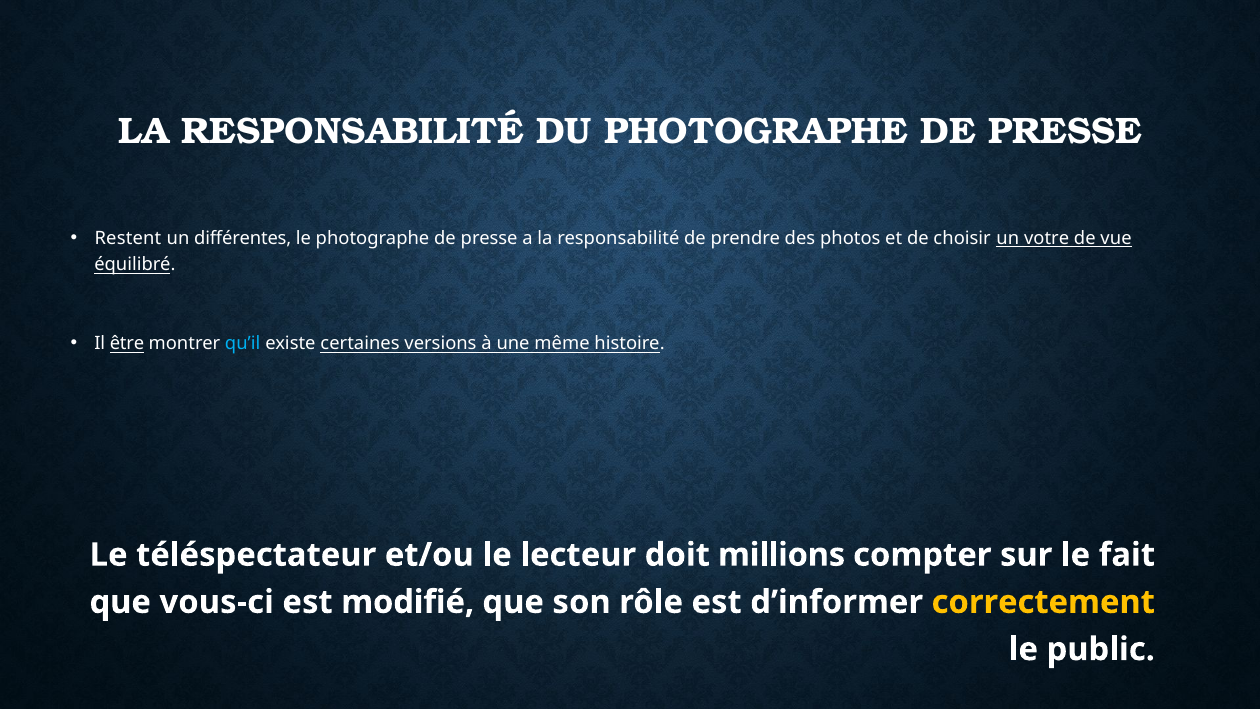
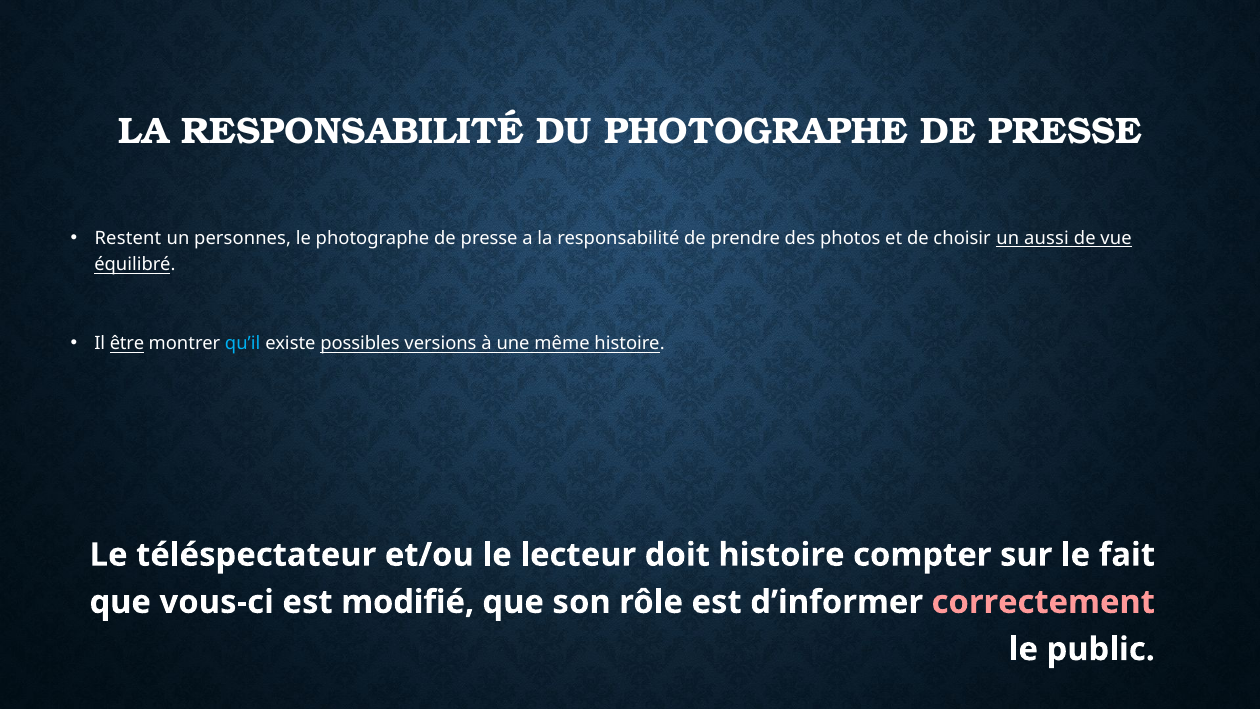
différentes: différentes -> personnes (243, 238)
votre: votre -> aussi (1047, 238)
certaines: certaines -> possibles (360, 344)
doit millions: millions -> histoire (781, 555)
correctement colour: yellow -> pink (1043, 602)
